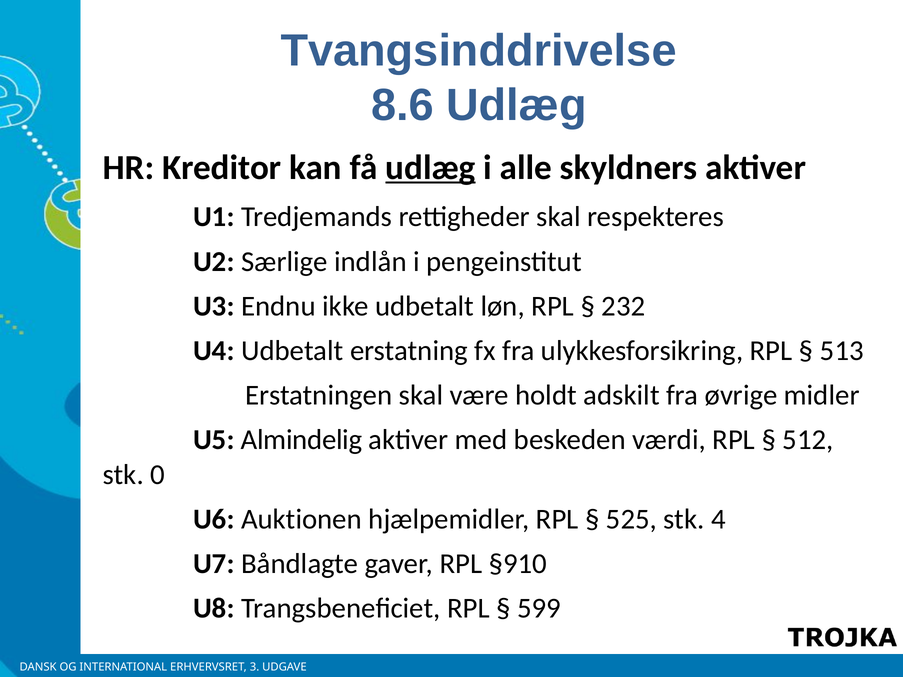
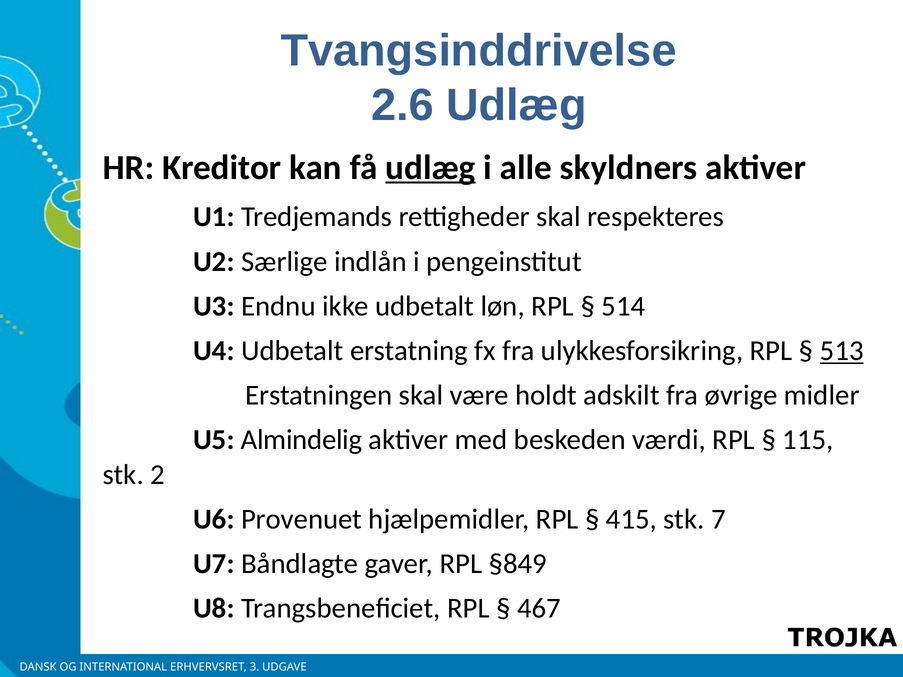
8.6: 8.6 -> 2.6 (402, 105)
232: 232 -> 514 (623, 306)
513 underline: none -> present (842, 351)
512: 512 -> 115 (808, 440)
0: 0 -> 2 (158, 475)
Auktionen: Auktionen -> Provenuet (302, 519)
525: 525 -> 415 (631, 519)
4: 4 -> 7 (718, 519)
§910: §910 -> §849 (518, 564)
599: 599 -> 467 (539, 609)
